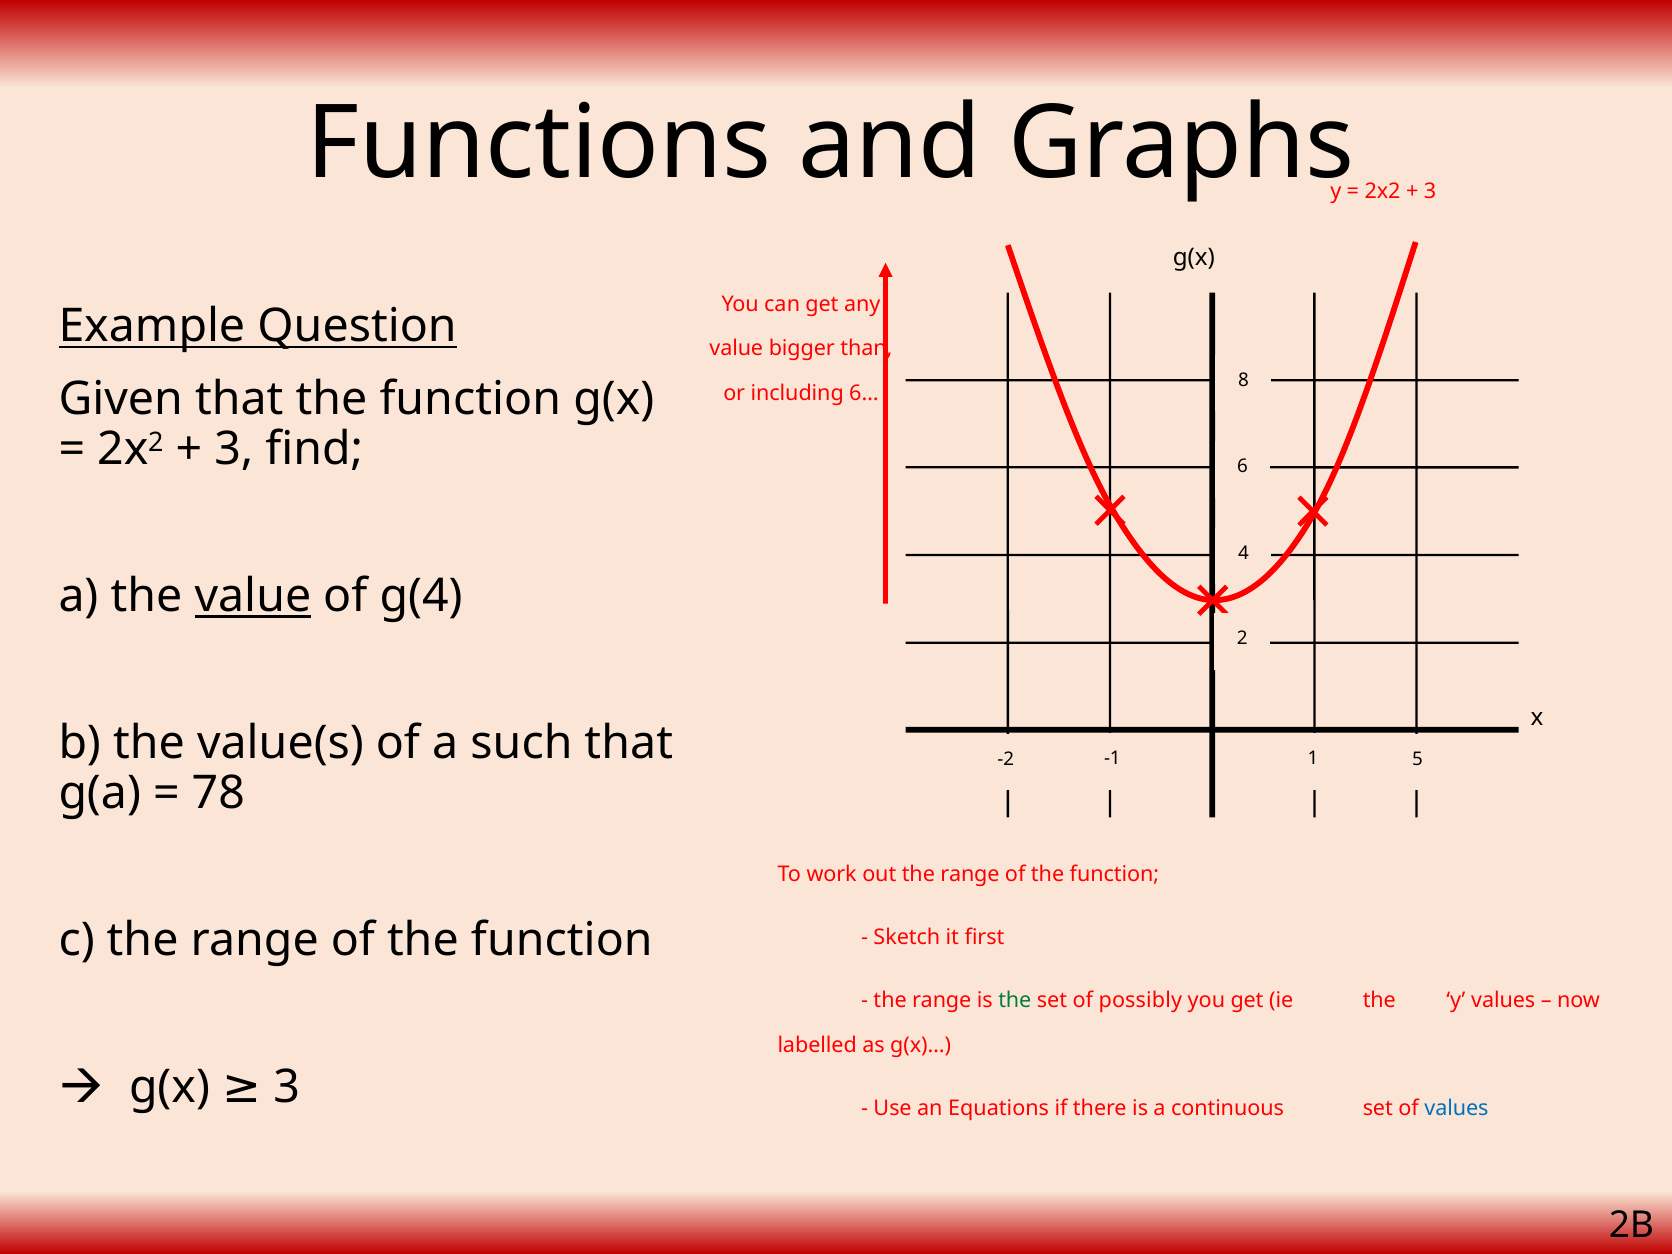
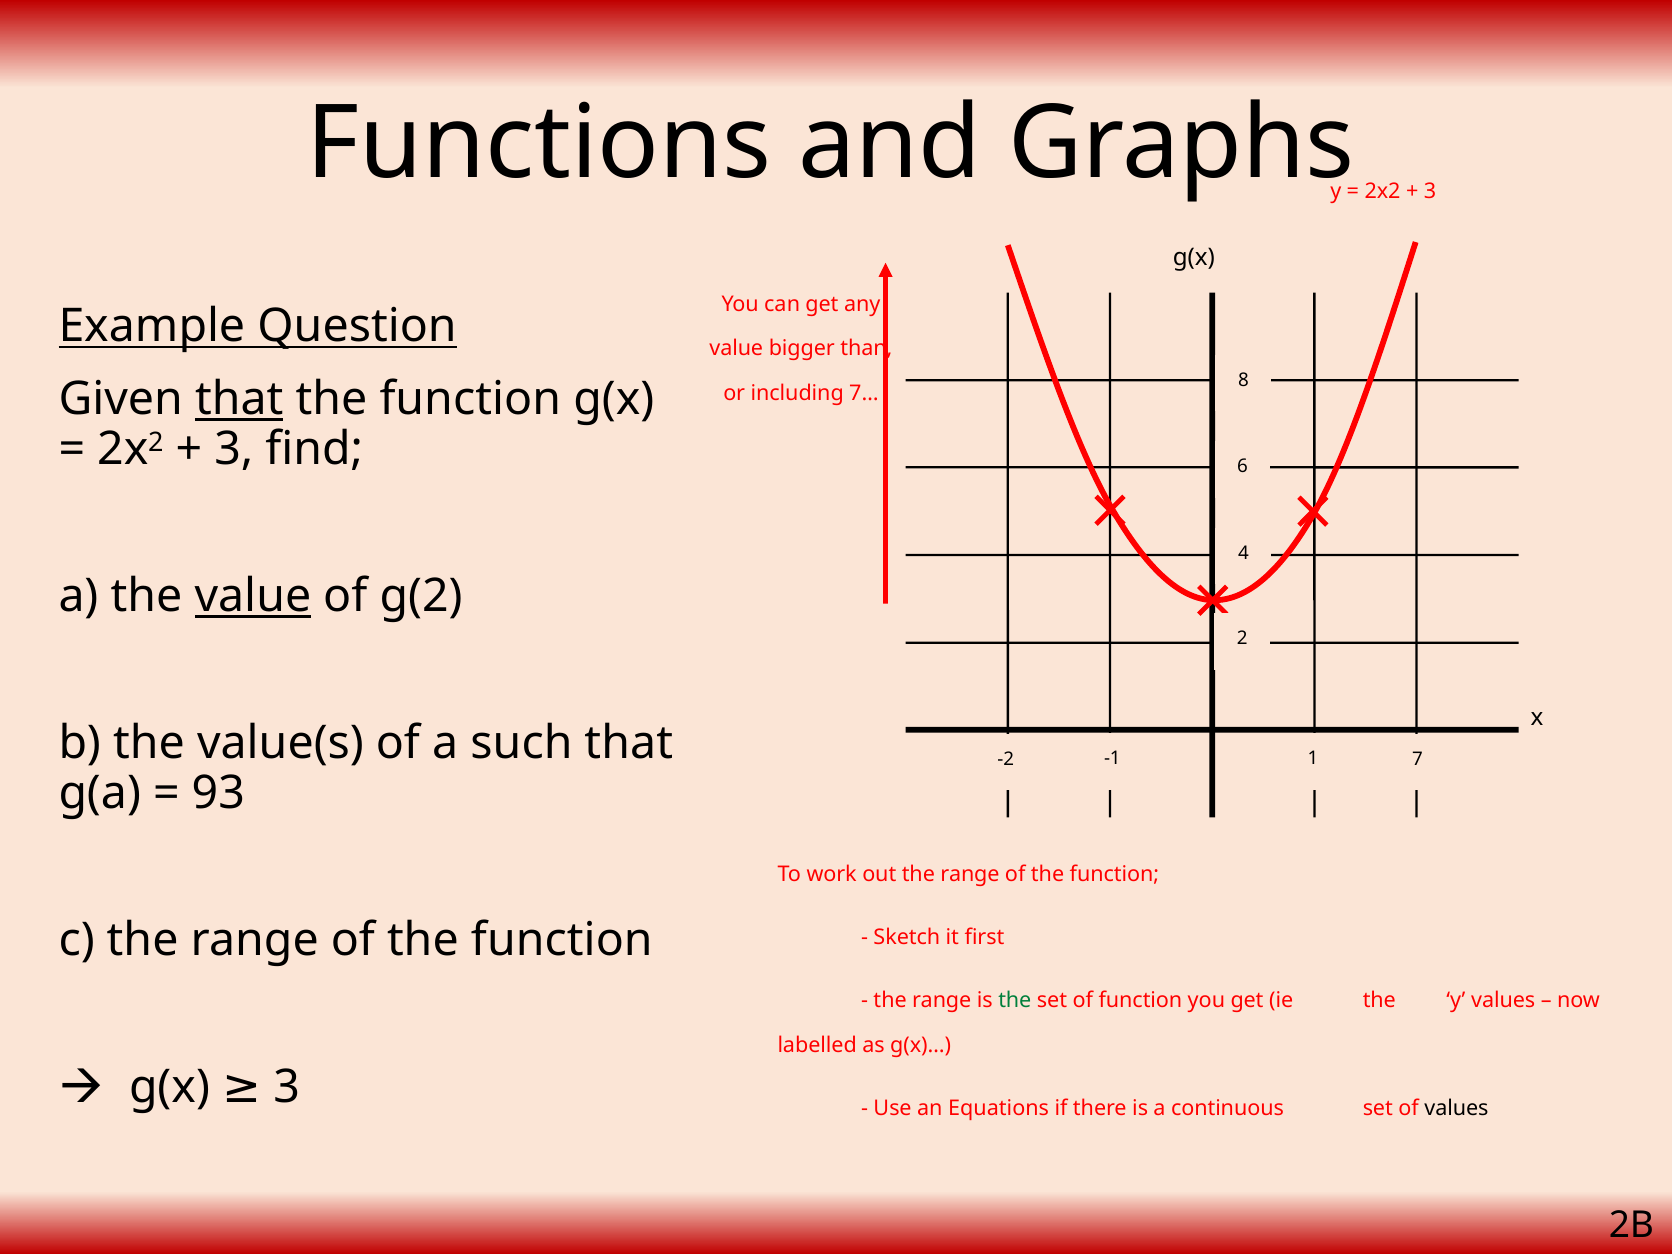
that underline: none -> present (239, 399)
6…: 6… -> 7… (864, 393)
g(4: g(4 -> g(2 (421, 596)
5: 5 -> 7 (1417, 759)
78: 78 -> 93 (218, 794)
of possibly: possibly -> function (1140, 1000)
values colour: blue -> black (1456, 1108)
